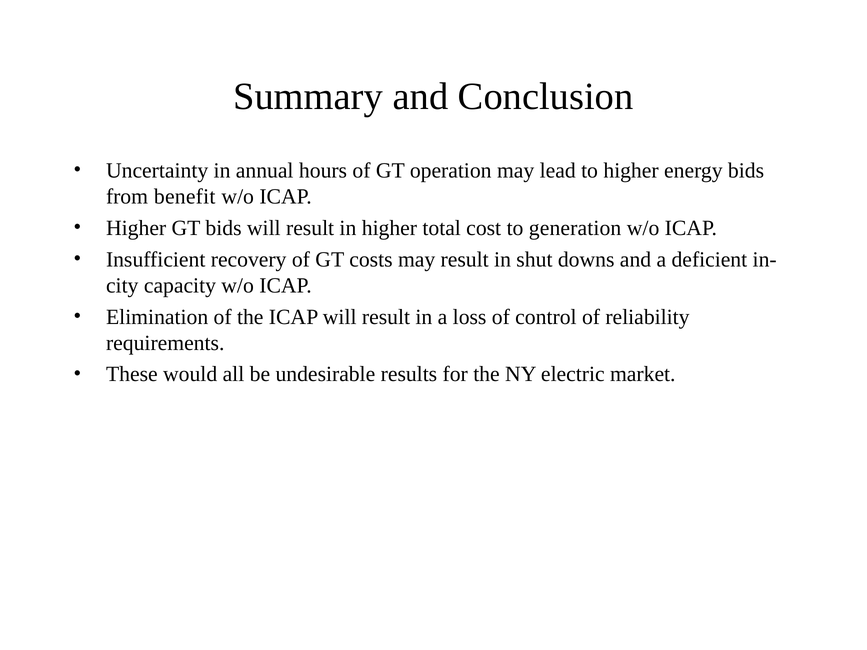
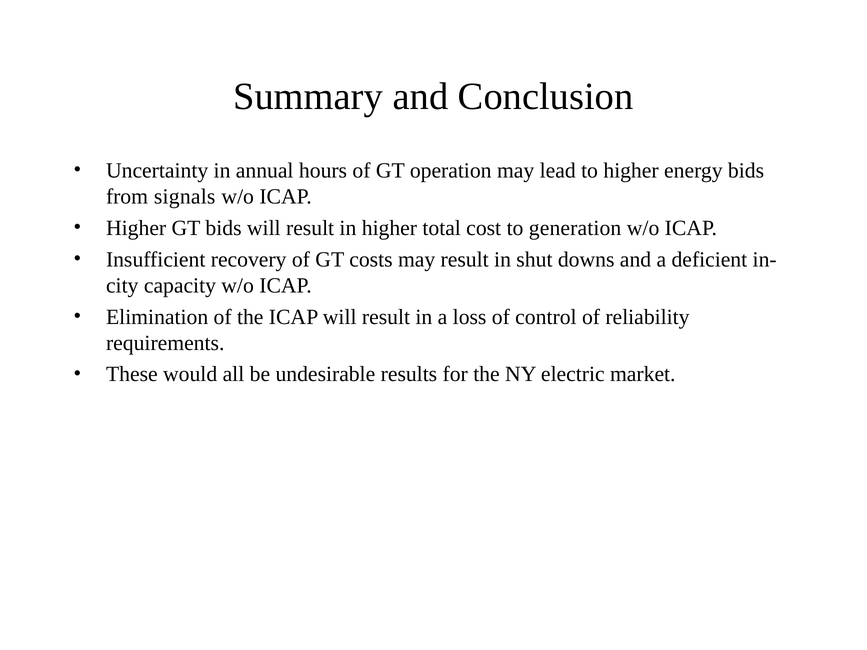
benefit: benefit -> signals (185, 197)
